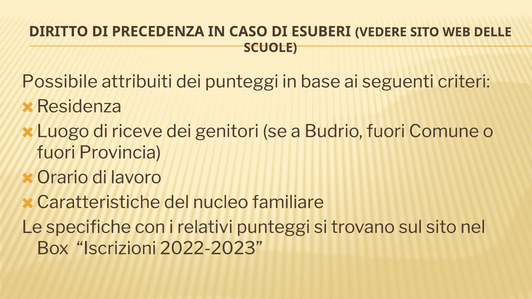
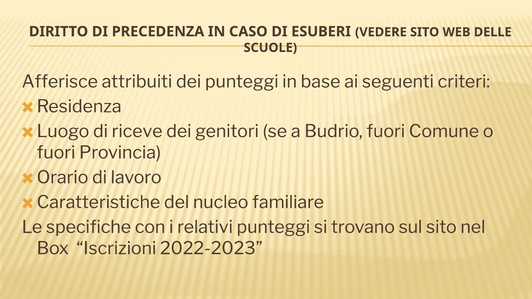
Possibile: Possibile -> Afferisce (60, 82)
